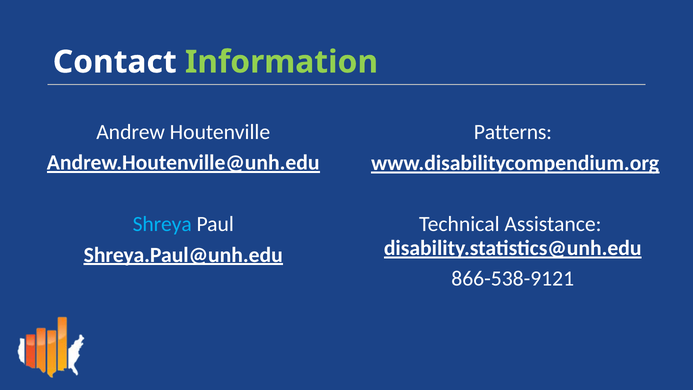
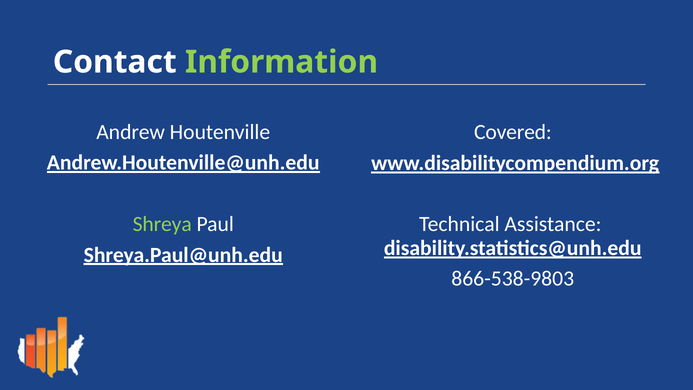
Patterns: Patterns -> Covered (513, 132)
Shreya colour: light blue -> light green (162, 224)
866-538-9121: 866-538-9121 -> 866-538-9803 (513, 279)
